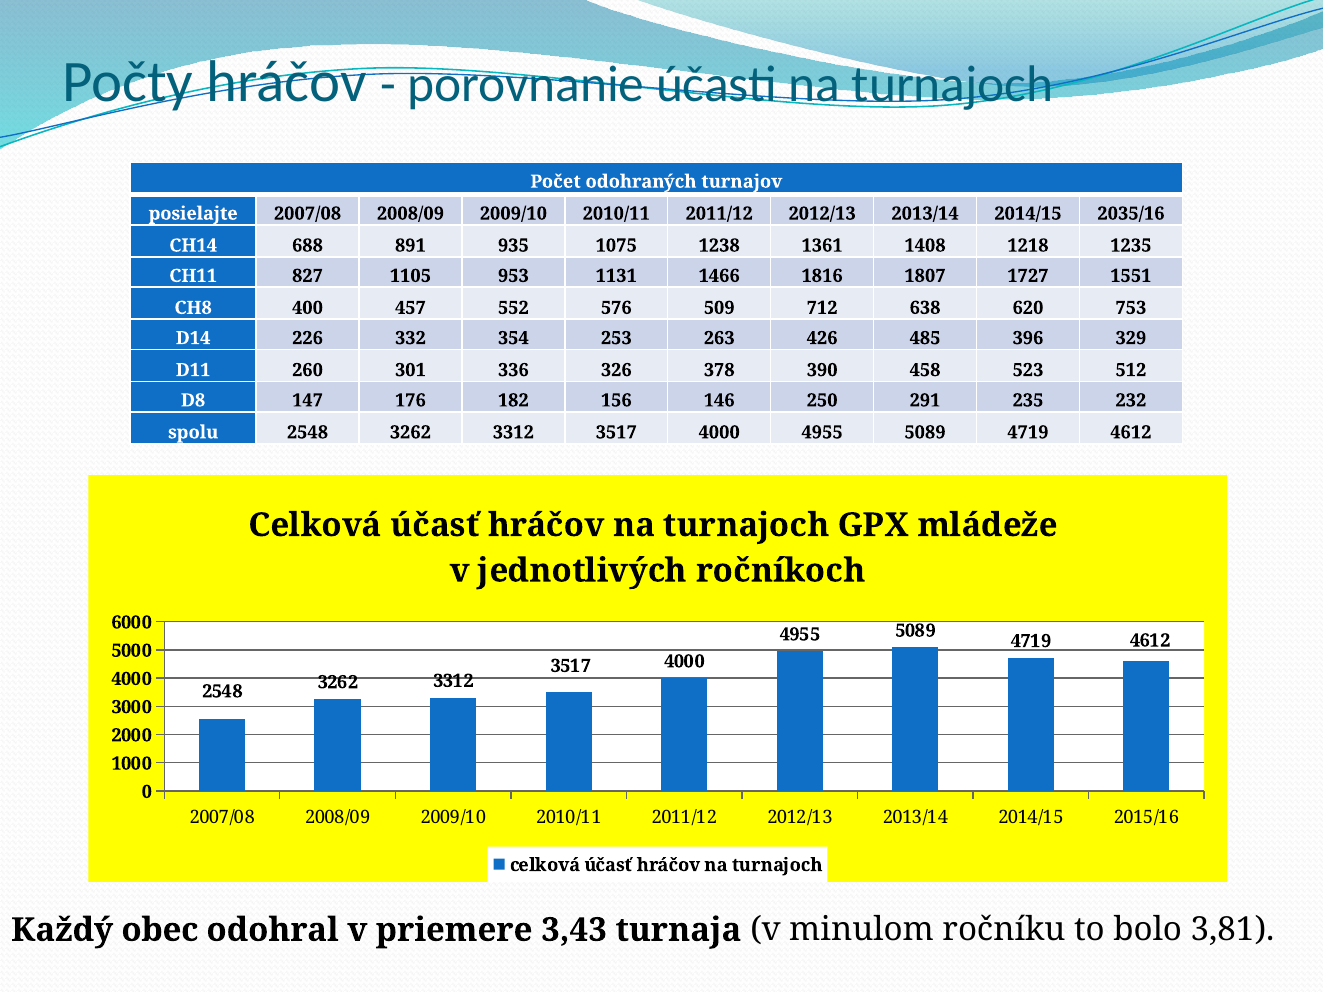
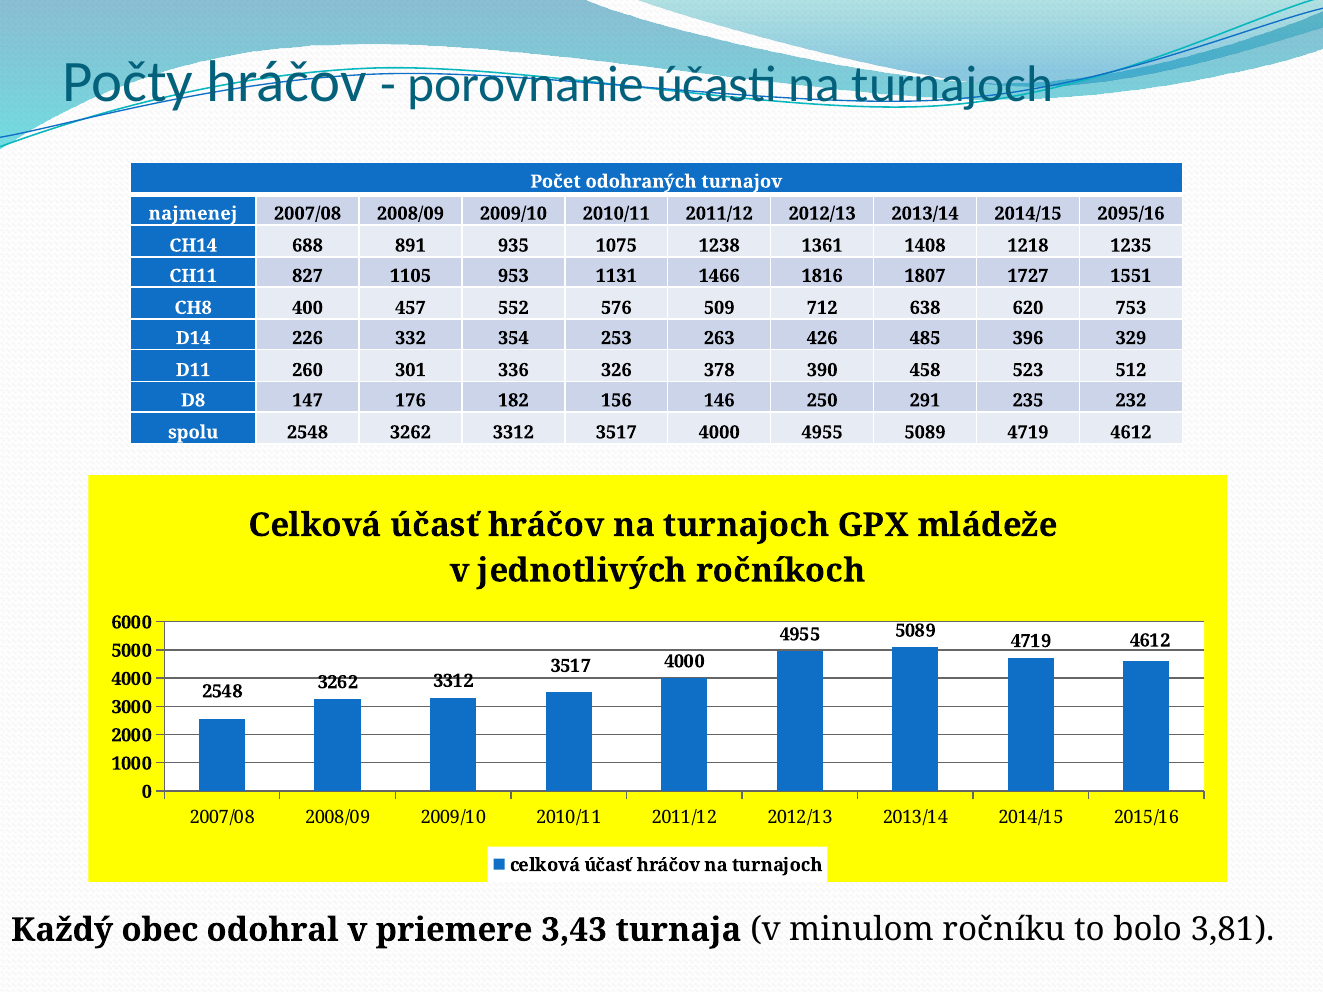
posielajte: posielajte -> najmenej (193, 214)
2035/16: 2035/16 -> 2095/16 (1131, 214)
